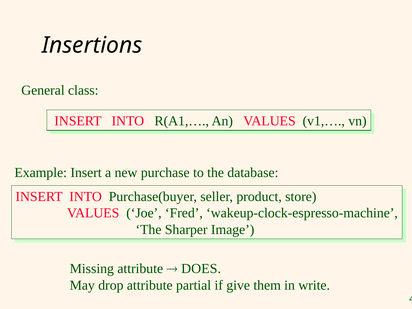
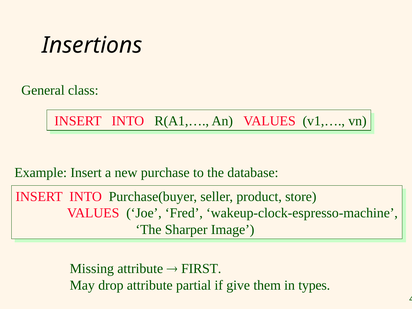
DOES: DOES -> FIRST (201, 269)
write: write -> types (314, 285)
